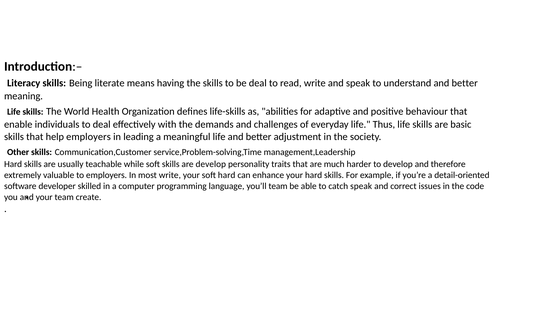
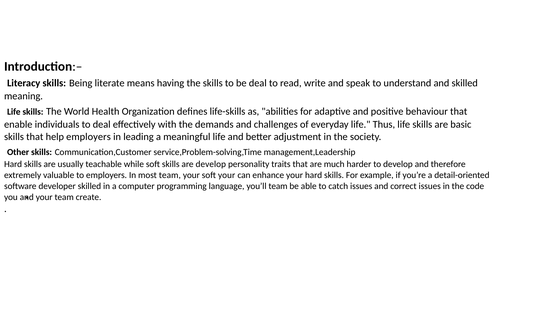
understand and better: better -> skilled (465, 83)
most write: write -> team (170, 175)
soft hard: hard -> your (227, 175)
catch speak: speak -> issues (361, 186)
